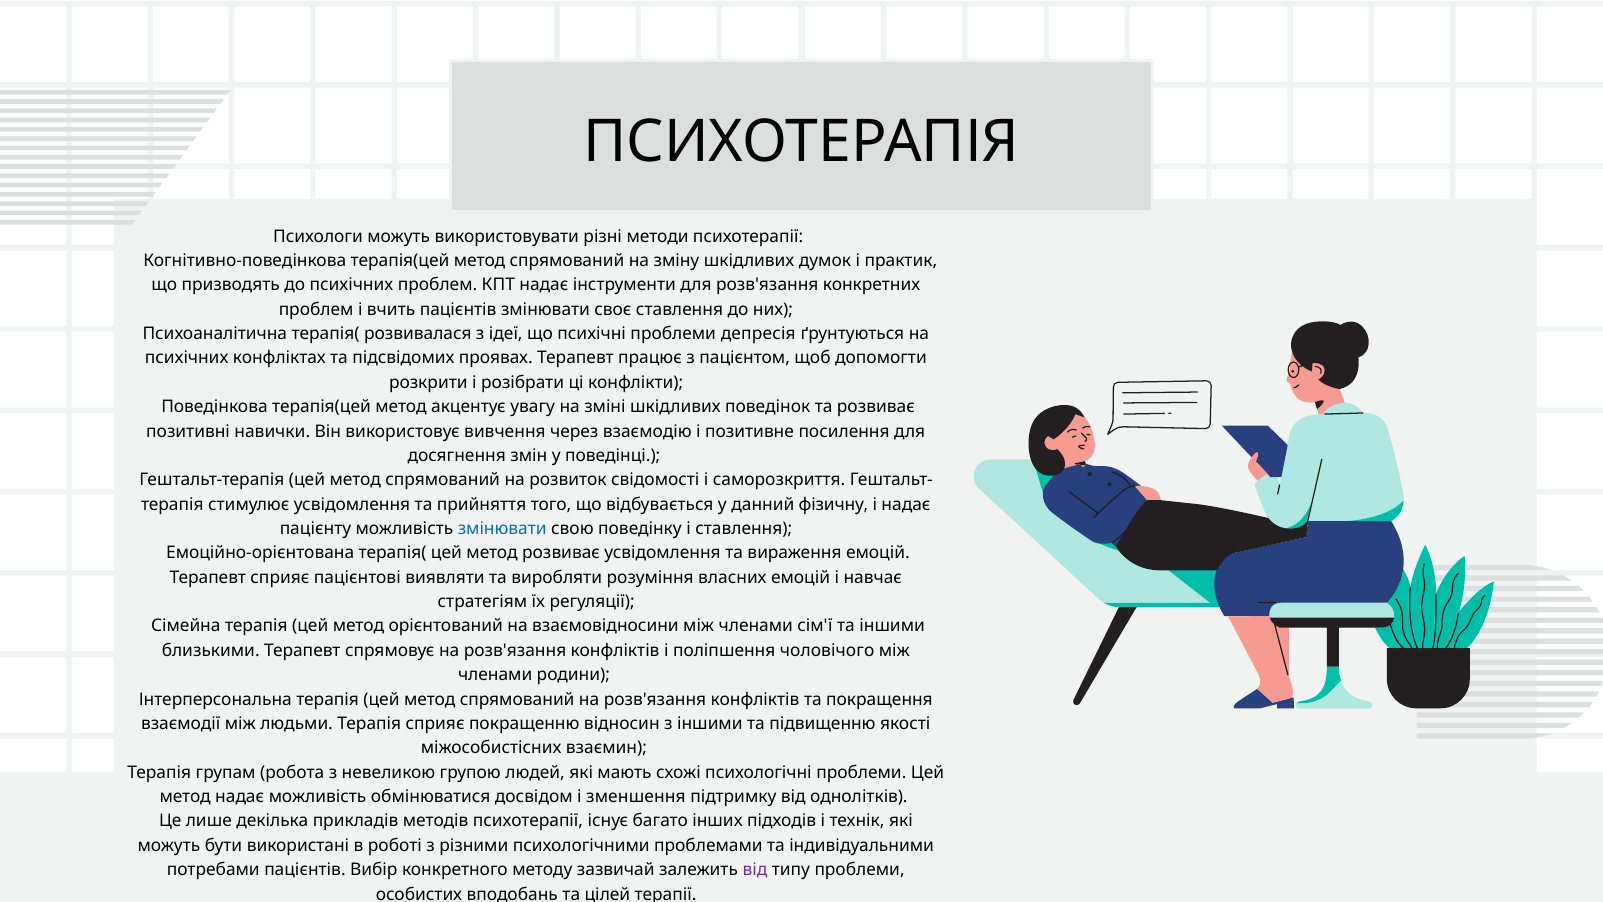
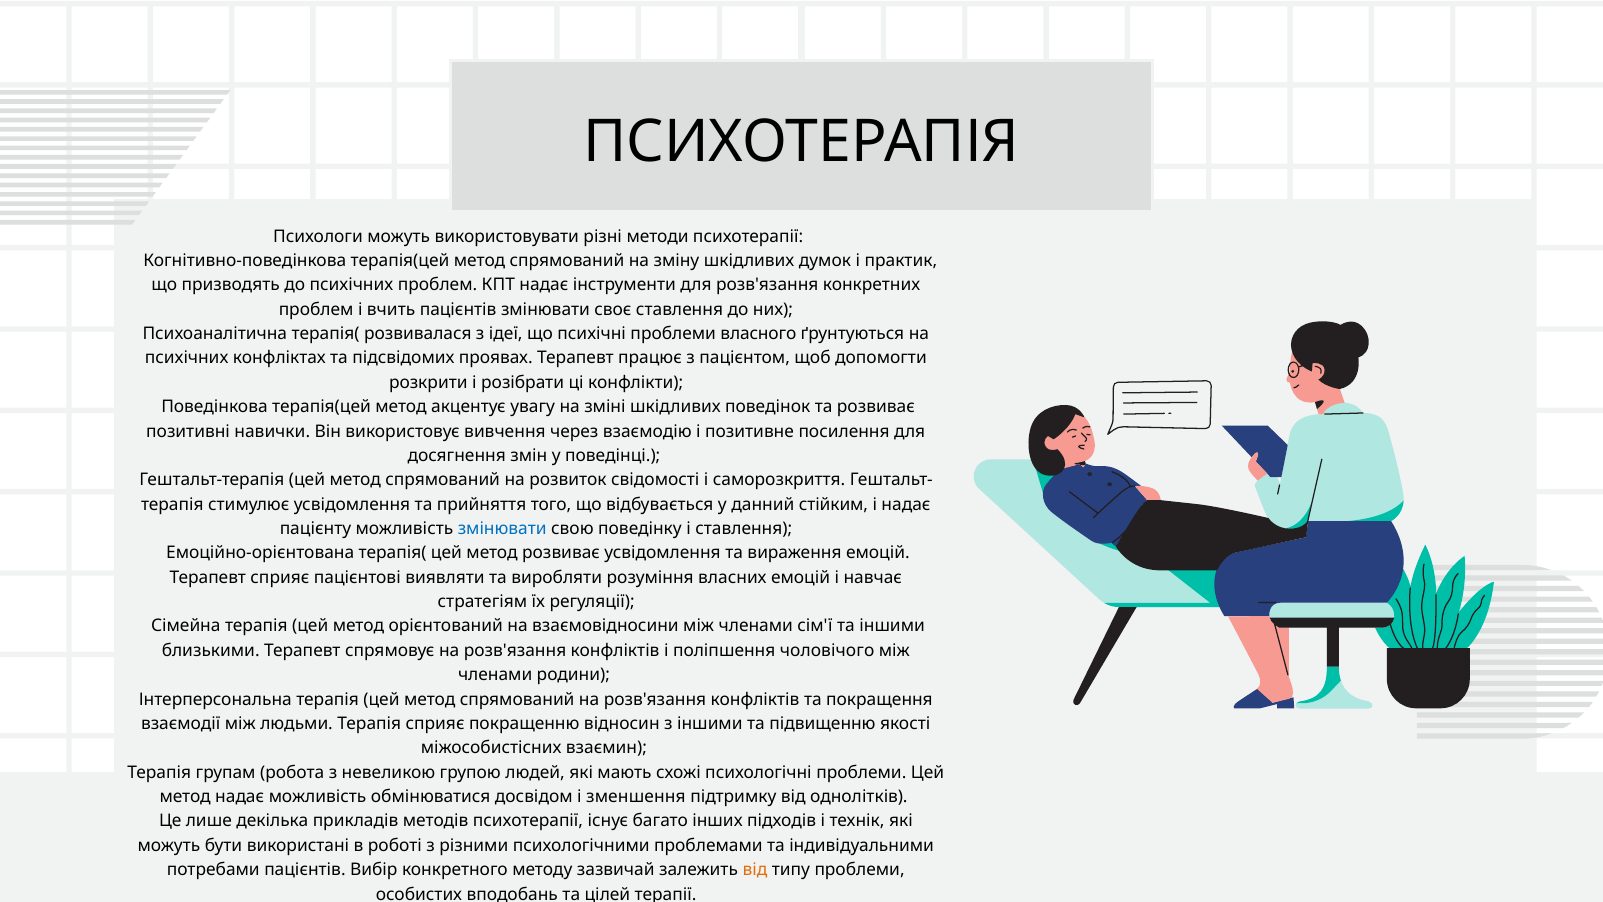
депресія: депресія -> власного (758, 334)
фізичну: фізичну -> стійким (833, 504)
від colour: purple -> orange (755, 870)
